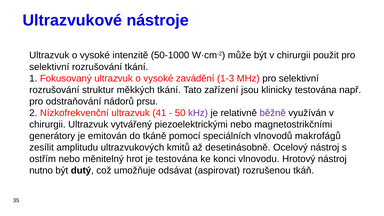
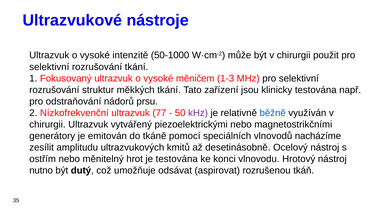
zavádění: zavádění -> měničem (195, 78)
41: 41 -> 77 (159, 113)
běžně colour: purple -> blue (273, 113)
makrofágů: makrofágů -> nacházíme (318, 136)
